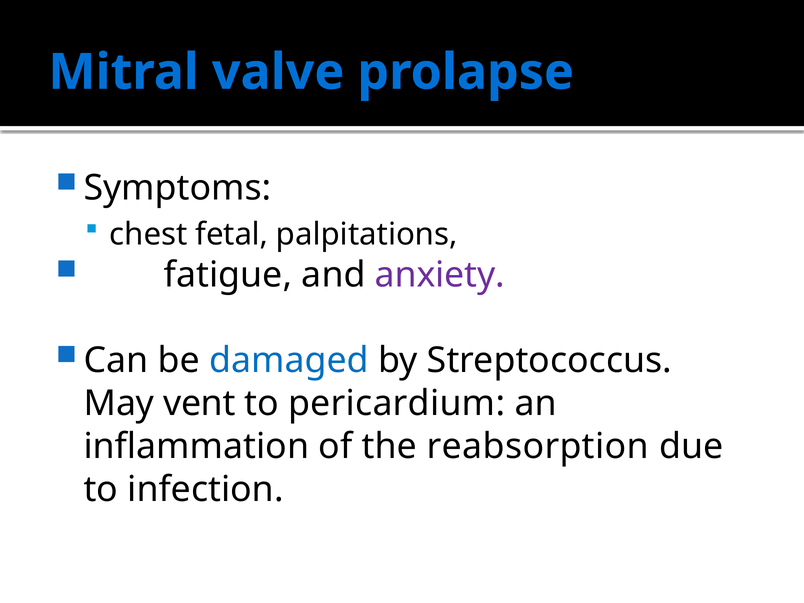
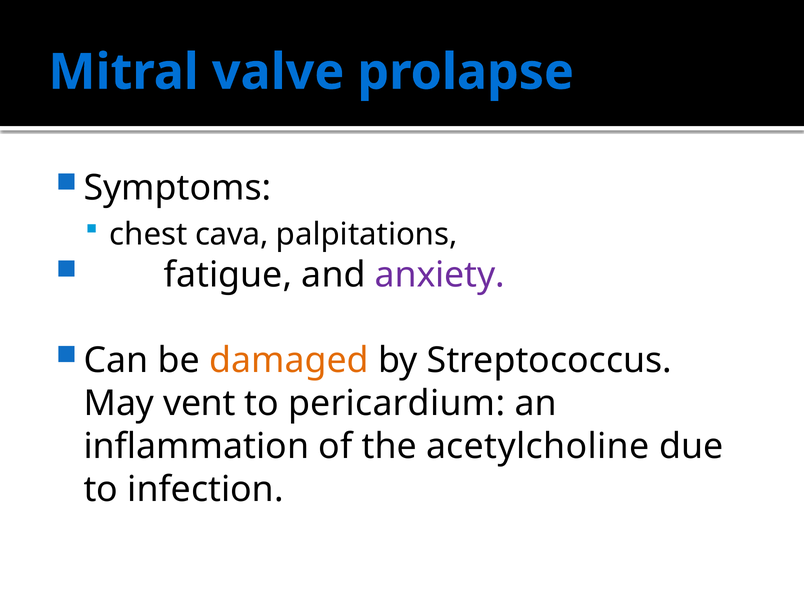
fetal: fetal -> cava (232, 234)
damaged colour: blue -> orange (289, 361)
reabsorption: reabsorption -> acetylcholine (538, 446)
